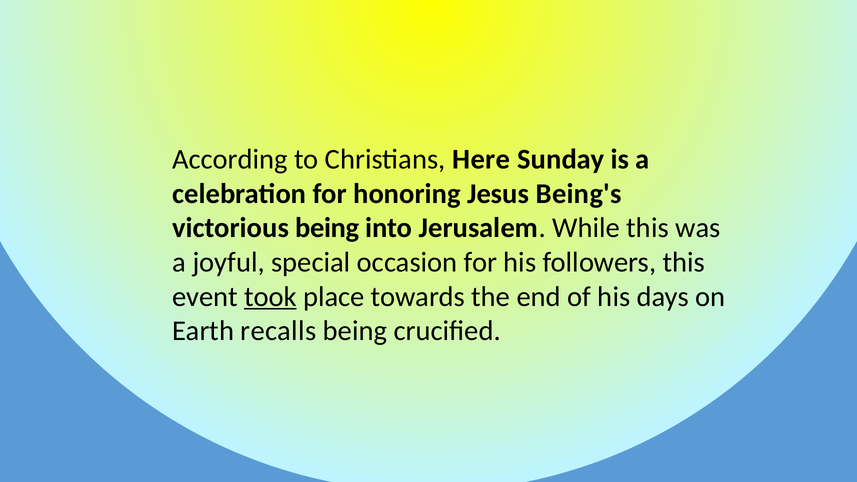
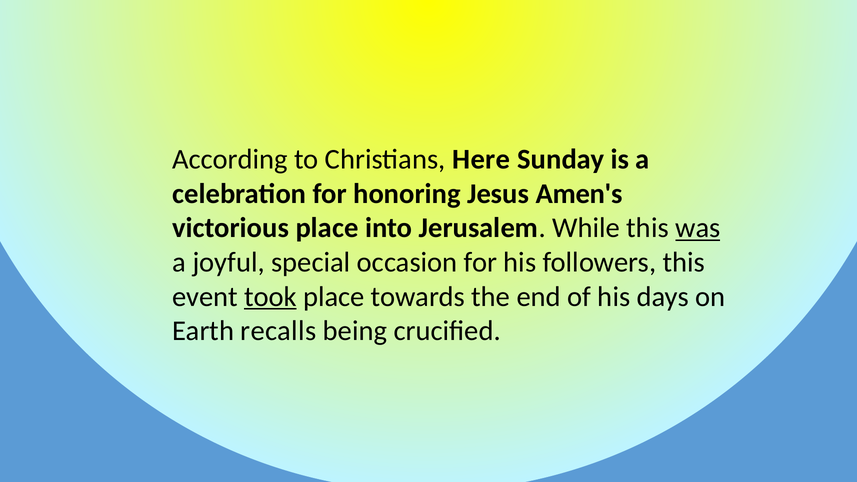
Being's: Being's -> Amen's (579, 194)
victorious being: being -> place (327, 228)
was underline: none -> present (698, 228)
